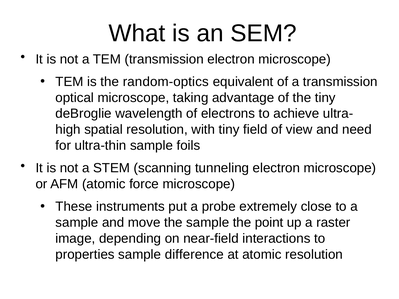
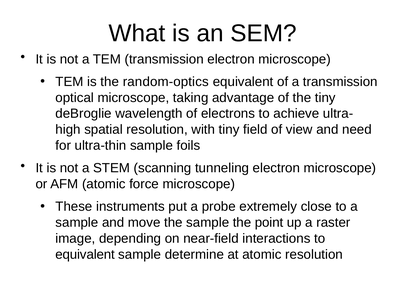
properties: properties -> equivalent (85, 255)
difference: difference -> determine (194, 255)
